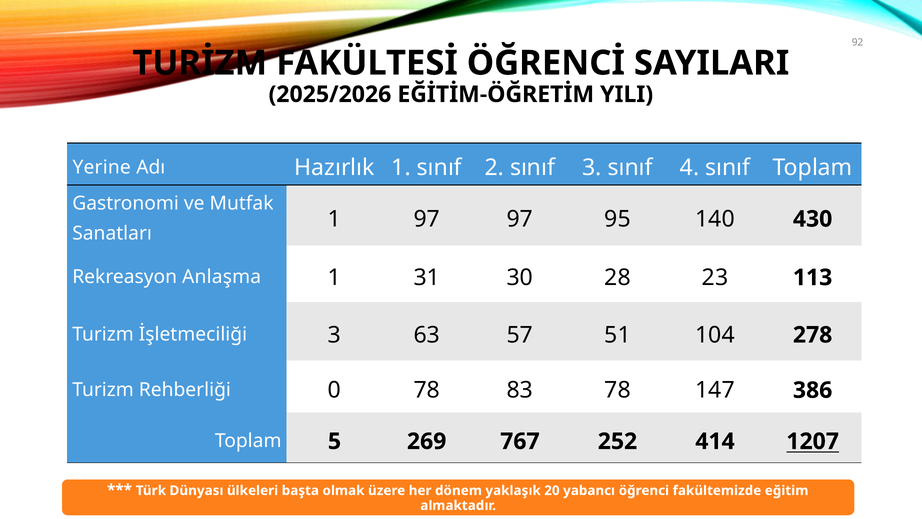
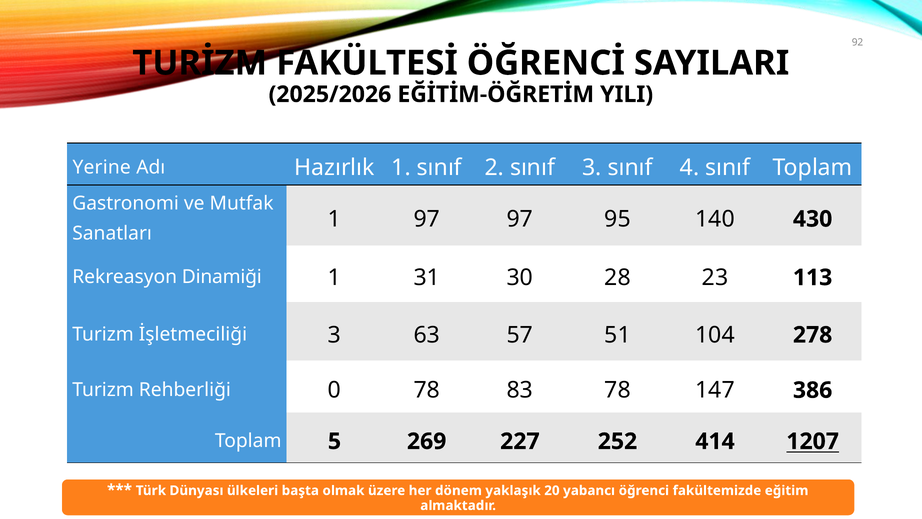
Anlaşma: Anlaşma -> Dinamiği (222, 277)
767: 767 -> 227 (520, 441)
